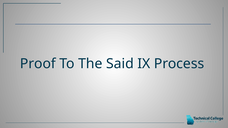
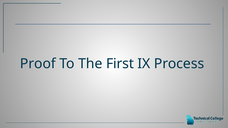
Said: Said -> First (120, 64)
